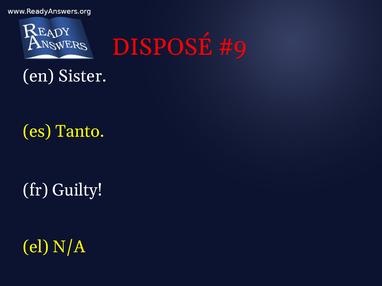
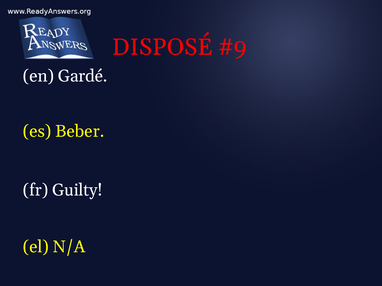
Sister: Sister -> Gardé (83, 76)
Tanto: Tanto -> Beber (80, 131)
